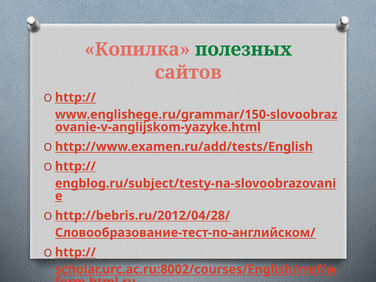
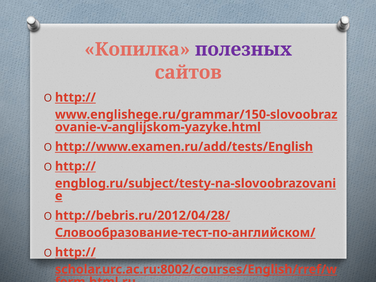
полезных colour: green -> purple (244, 49)
